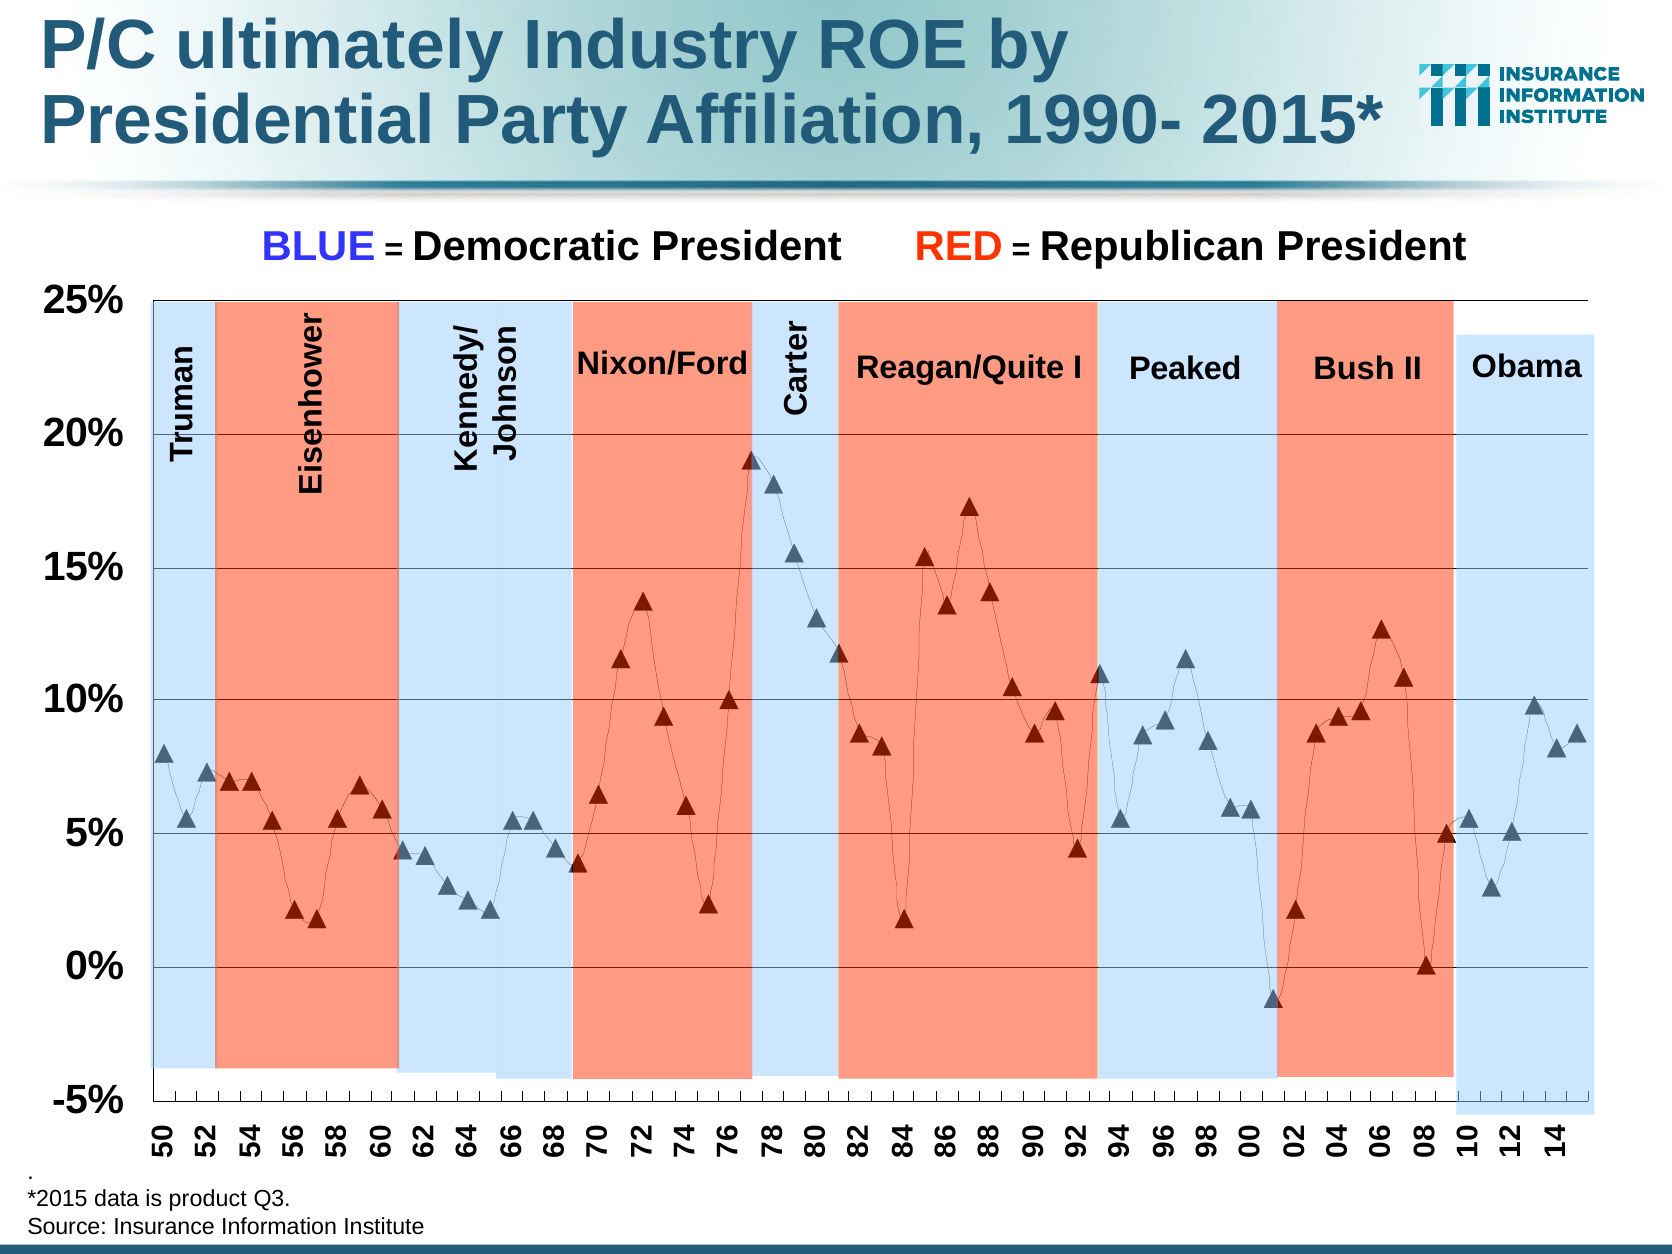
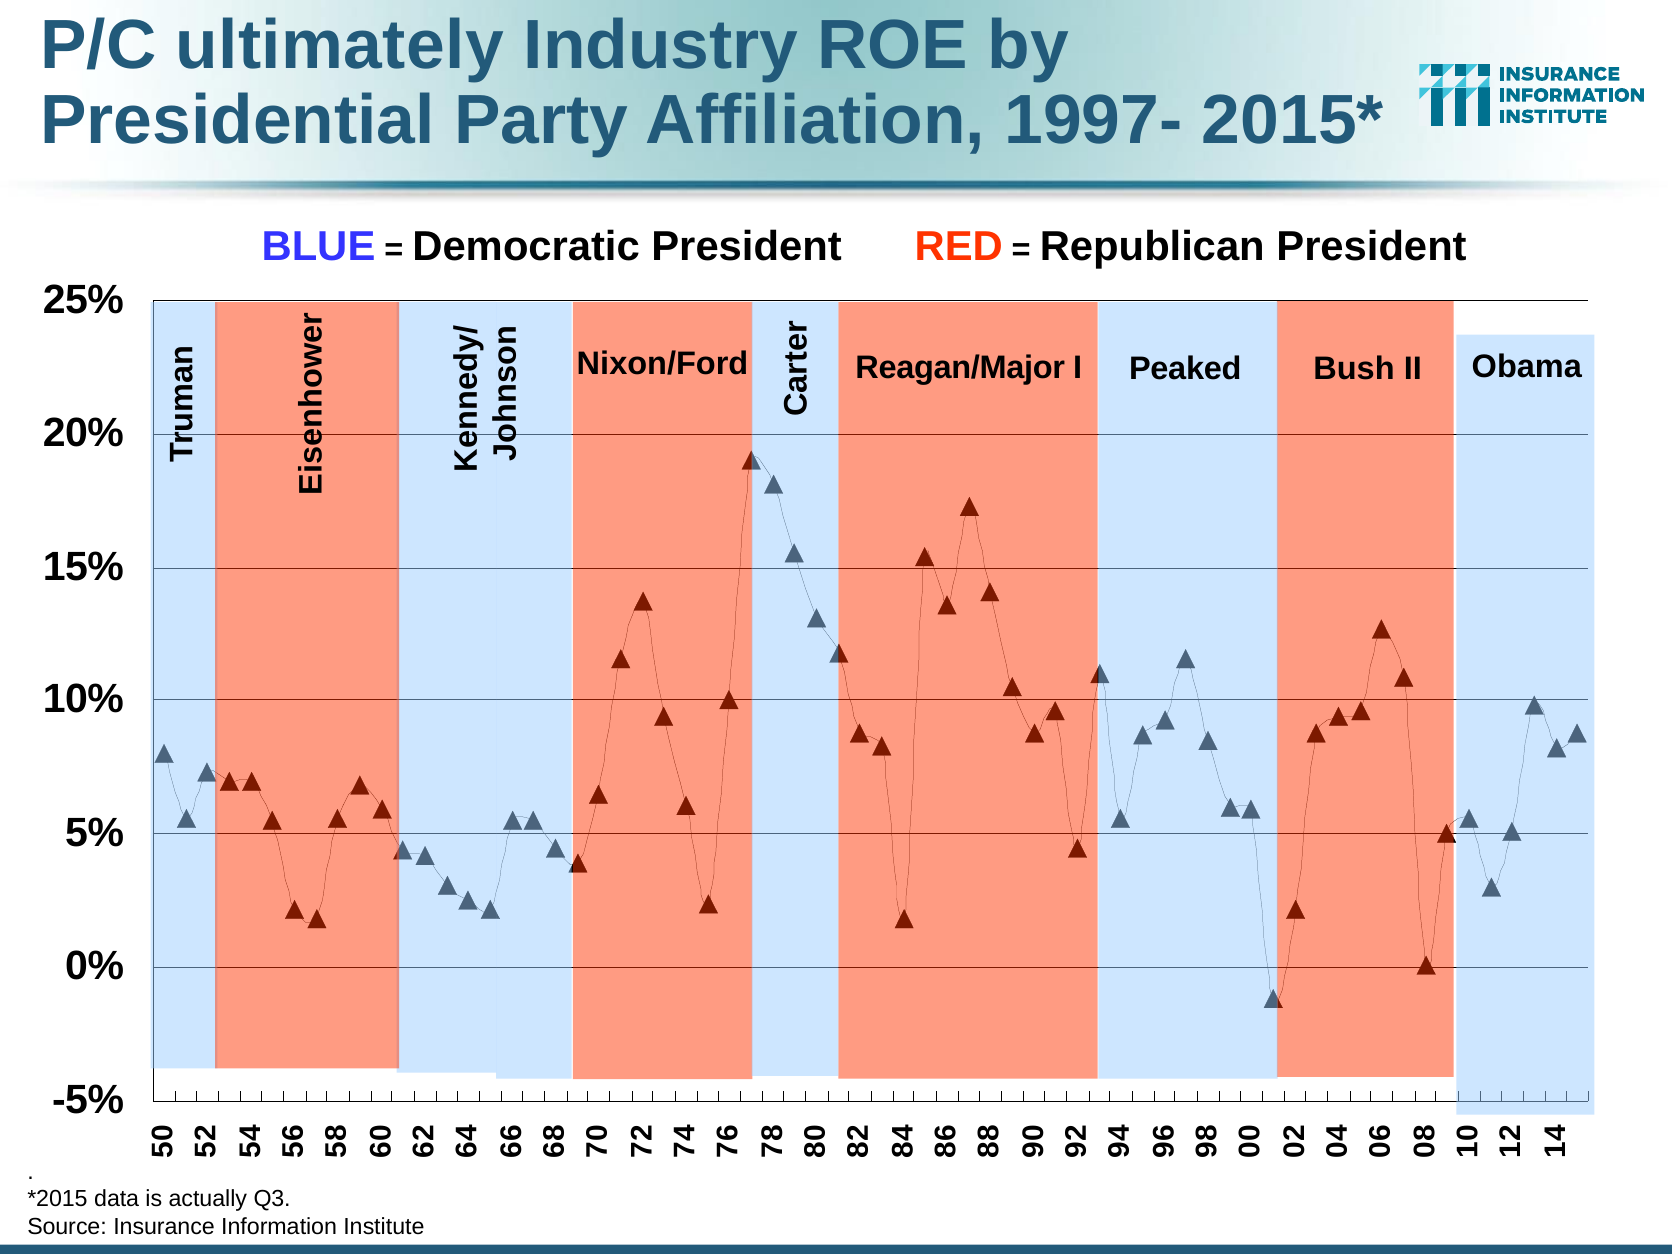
1990-: 1990- -> 1997- (1094, 121)
Reagan/Quite: Reagan/Quite -> Reagan/Major (960, 368)
product: product -> actually (208, 1199)
